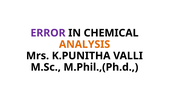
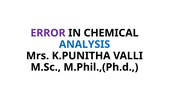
ANALYSIS colour: orange -> blue (85, 44)
